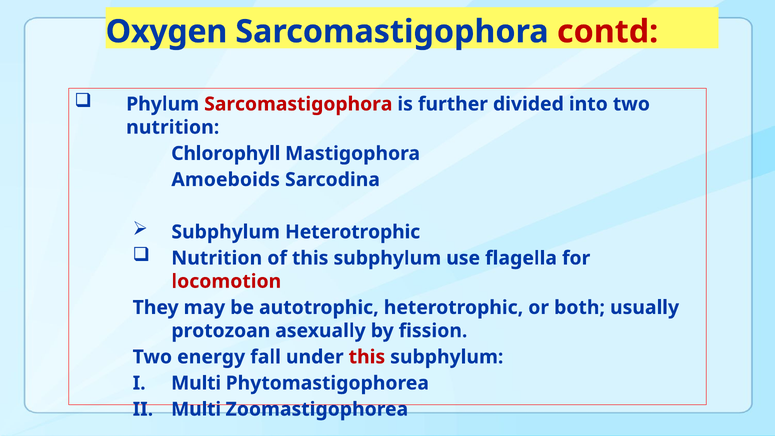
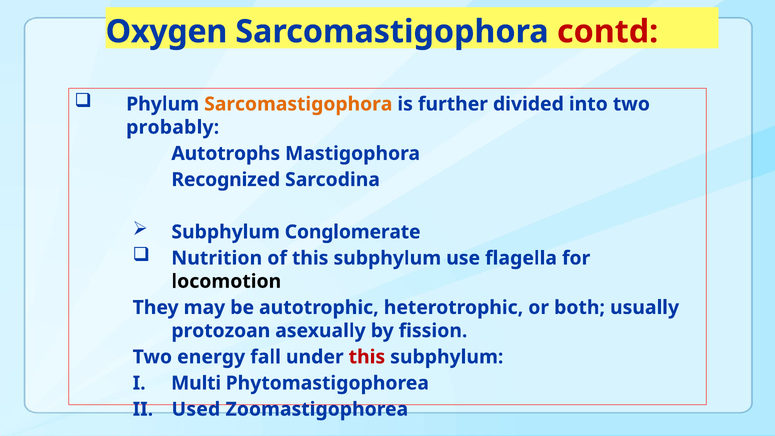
Sarcomastigophora colour: red -> orange (298, 104)
nutrition: nutrition -> probably (173, 127)
Chlorophyll: Chlorophyll -> Autotrophs (226, 153)
Amoeboids: Amoeboids -> Recognized (226, 180)
Subphylum Heterotrophic: Heterotrophic -> Conglomerate (353, 232)
locomotion colour: red -> black (226, 281)
Multi: Multi -> Used (196, 409)
